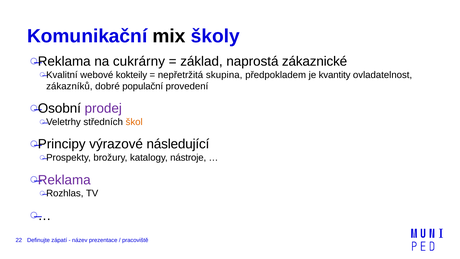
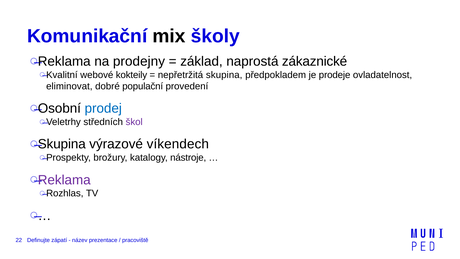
cukrárny: cukrárny -> prodejny (139, 61)
kvantity: kvantity -> prodeje (335, 75)
zákazníků: zákazníků -> eliminovat (69, 86)
prodej colour: purple -> blue (103, 108)
škol colour: orange -> purple (134, 122)
Principy: Principy -> Skupina (62, 144)
následující: následující -> víkendech (178, 144)
